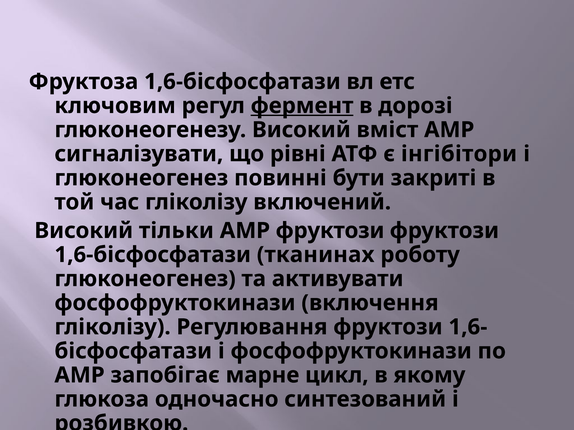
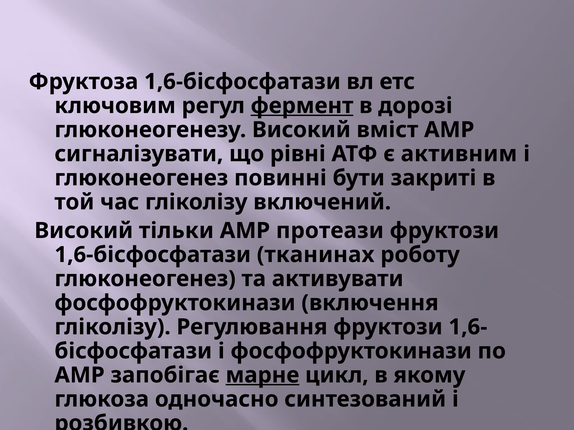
інгібітори: інгібітори -> активним (459, 154)
AMP фруктози: фруктози -> протеази (330, 231)
марне underline: none -> present (262, 376)
